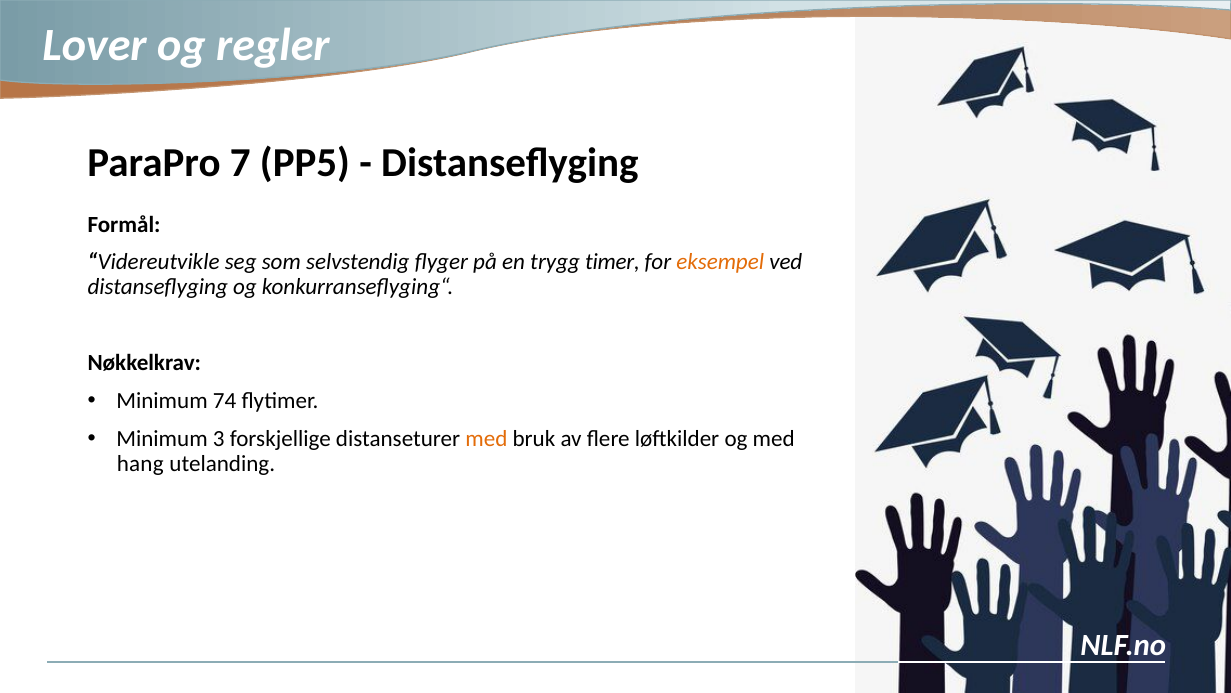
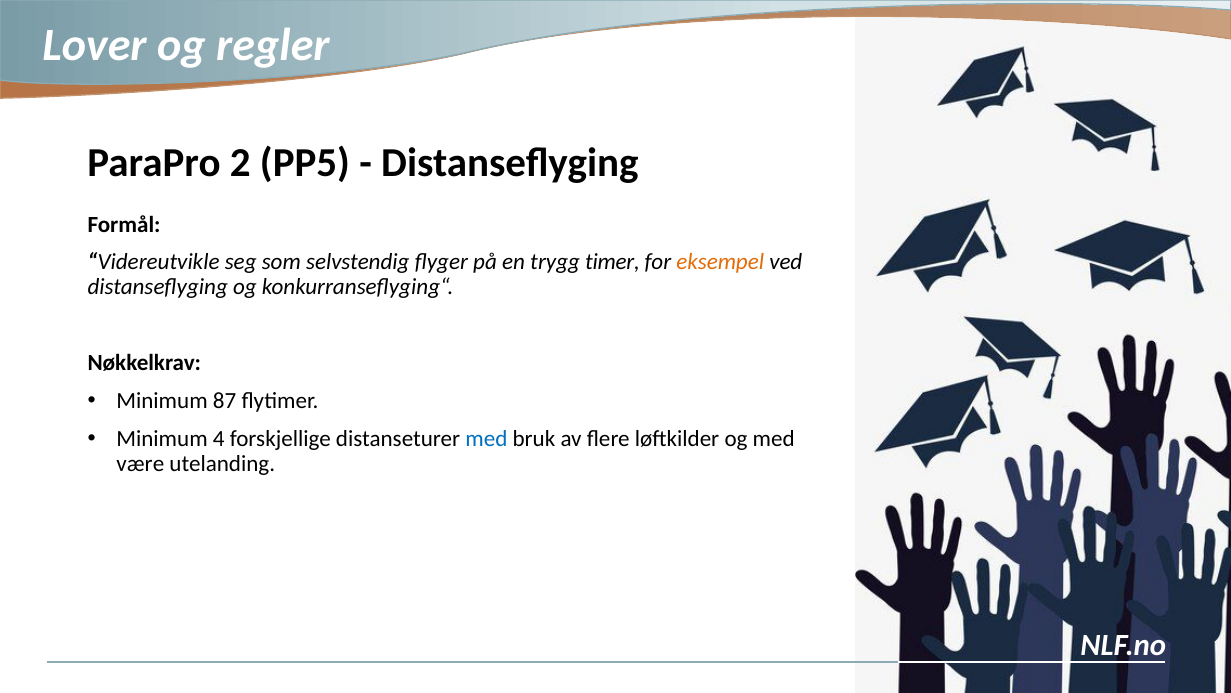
7: 7 -> 2 (240, 163)
74: 74 -> 87 (225, 400)
3: 3 -> 4 (219, 438)
med colour: orange -> blue (486, 438)
hang: hang -> være (140, 463)
